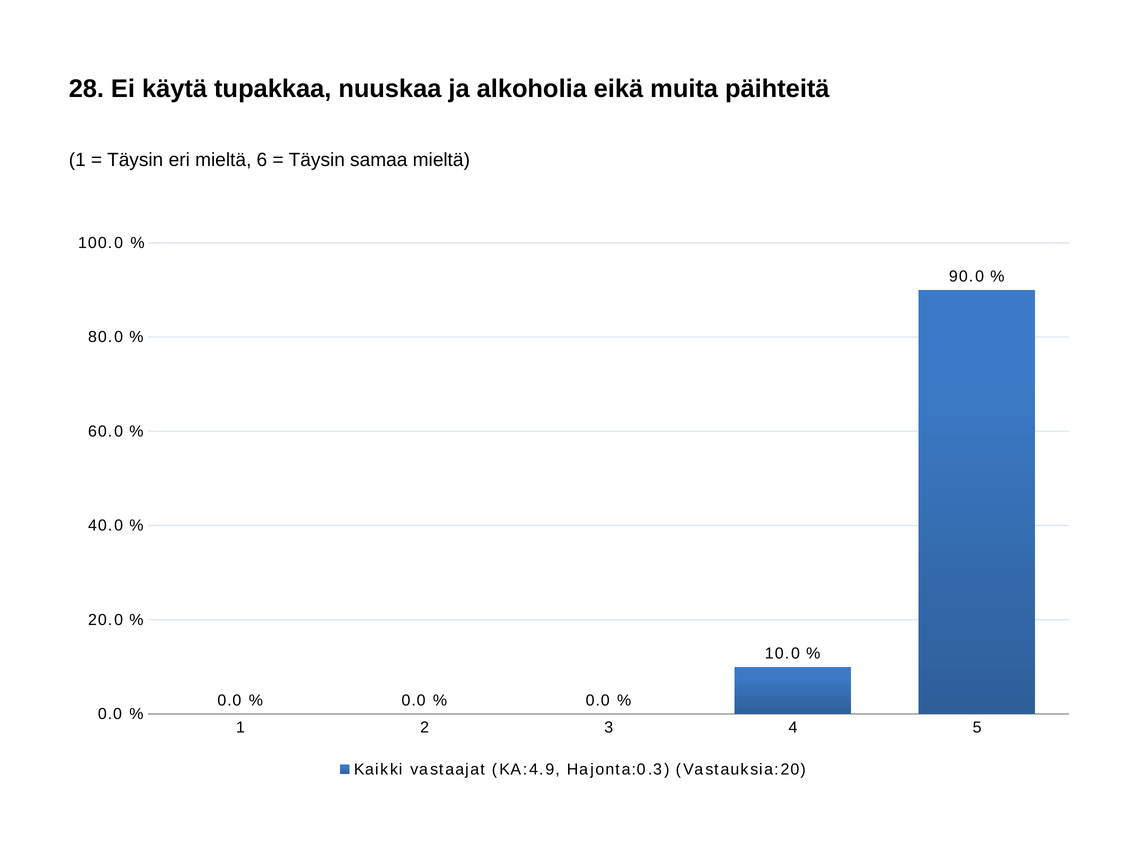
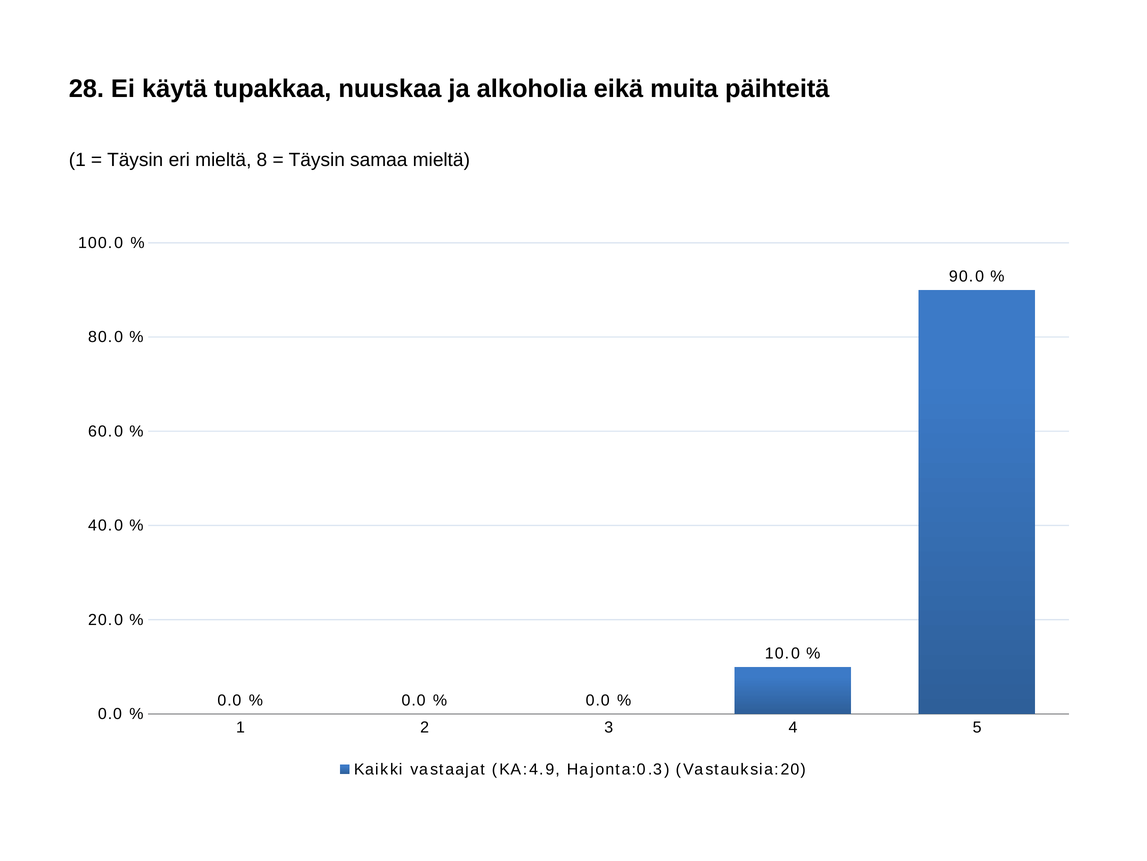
6: 6 -> 8 (262, 160)
